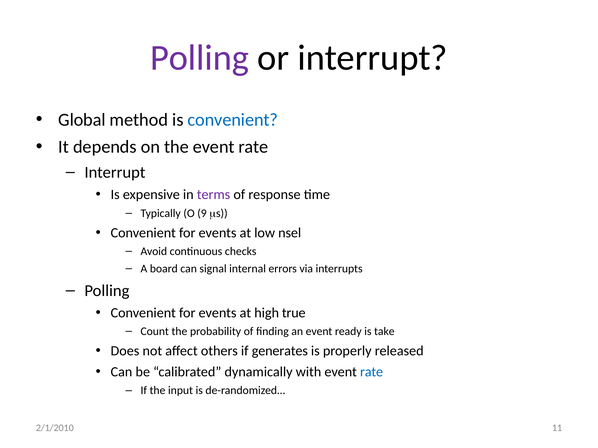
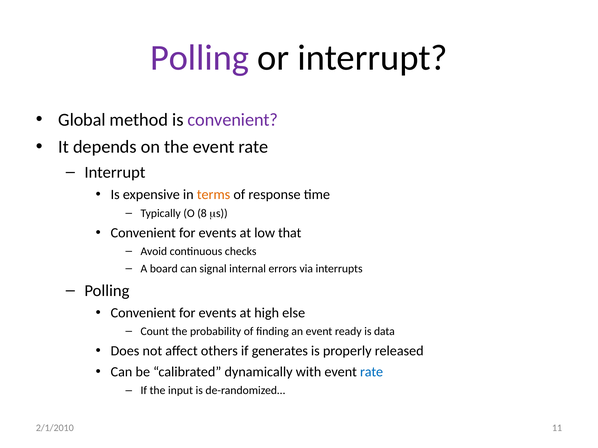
convenient colour: blue -> purple (233, 120)
terms colour: purple -> orange (214, 195)
9: 9 -> 8 (202, 213)
nsel: nsel -> that (290, 233)
true: true -> else (294, 313)
take: take -> data (384, 332)
